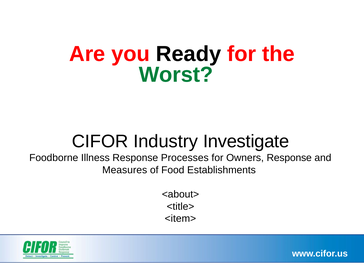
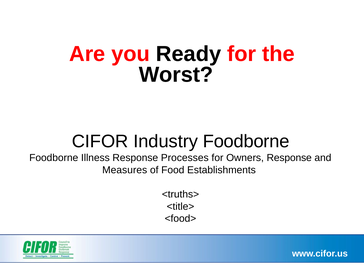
Worst colour: green -> black (176, 75)
Industry Investigate: Investigate -> Foodborne (246, 141)
<about>: <about> -> <truths> (180, 194)
<item>: <item> -> <food> (180, 219)
